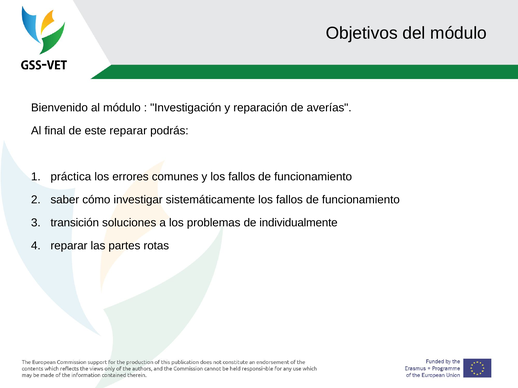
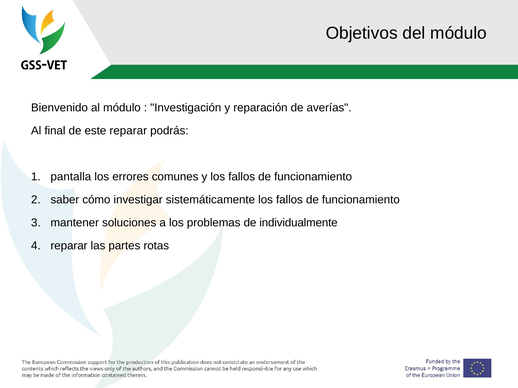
práctica: práctica -> pantalla (71, 177)
transición: transición -> mantener (75, 223)
